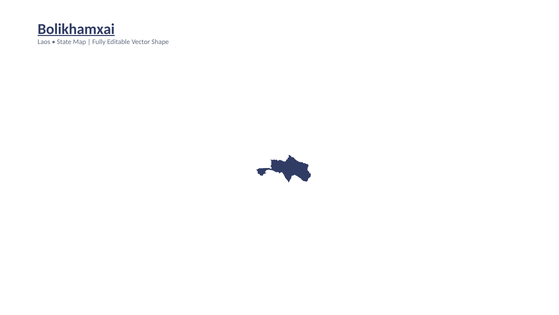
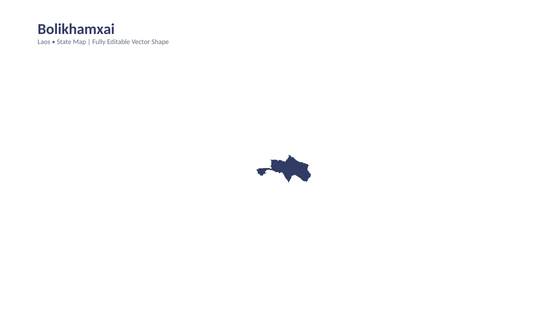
Bolikhamxai underline: present -> none (76, 29)
